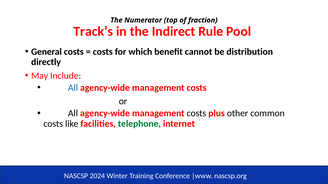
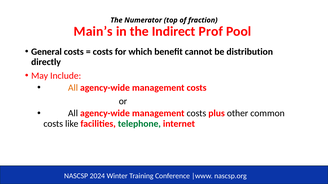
Track’s: Track’s -> Main’s (93, 31)
Rule: Rule -> Prof (211, 31)
All colour: blue -> orange (73, 88)
